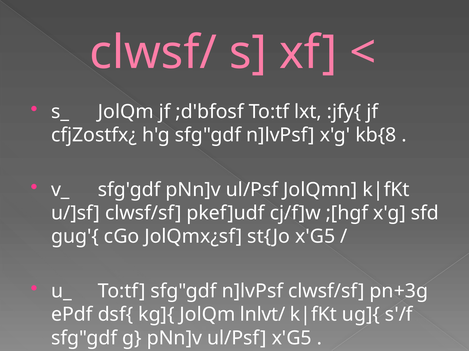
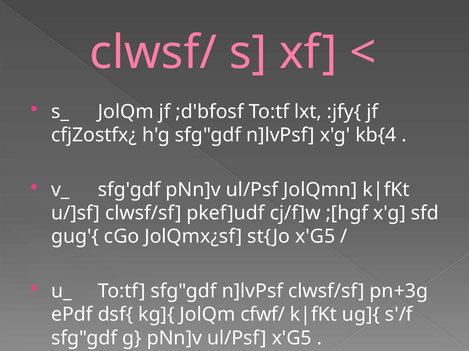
kb{8: kb{8 -> kb{4 (376, 135)
lnlvt/: lnlvt/ -> cfwf/ (263, 315)
